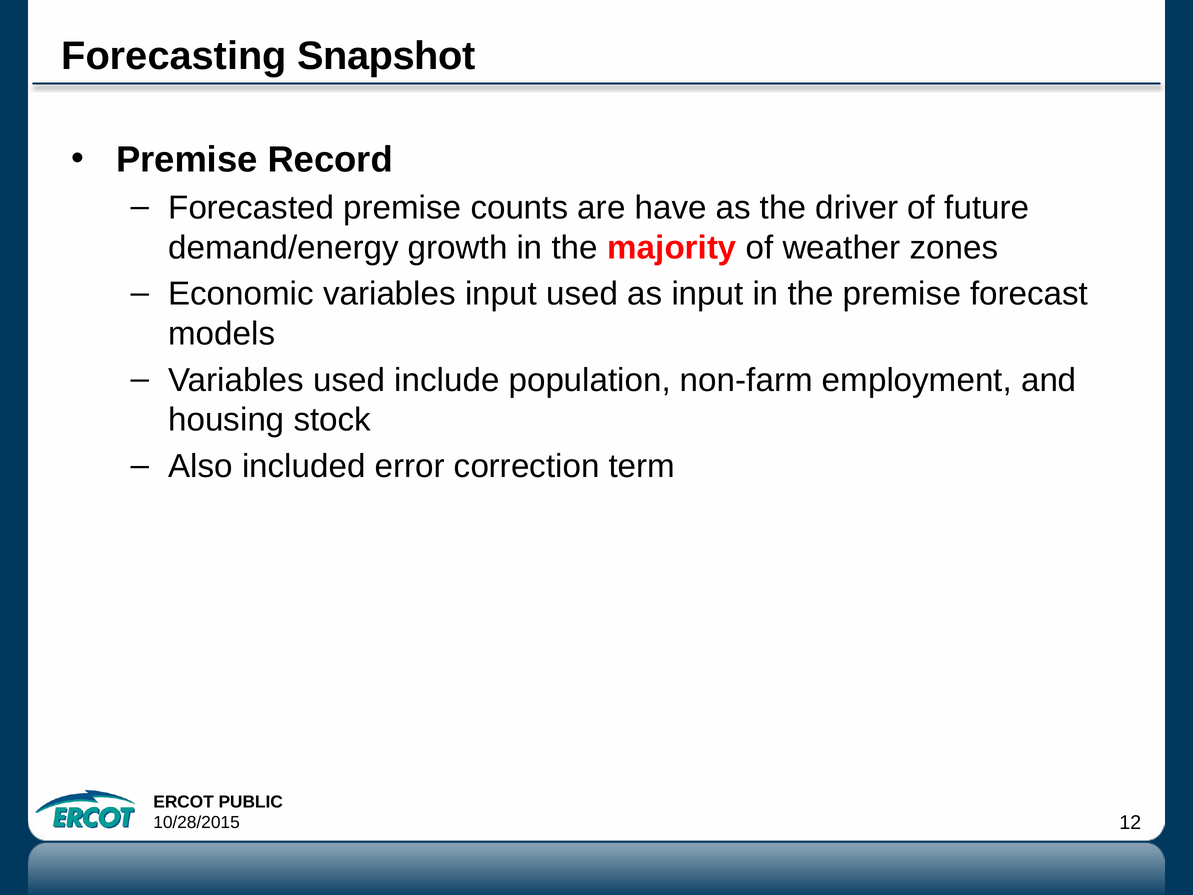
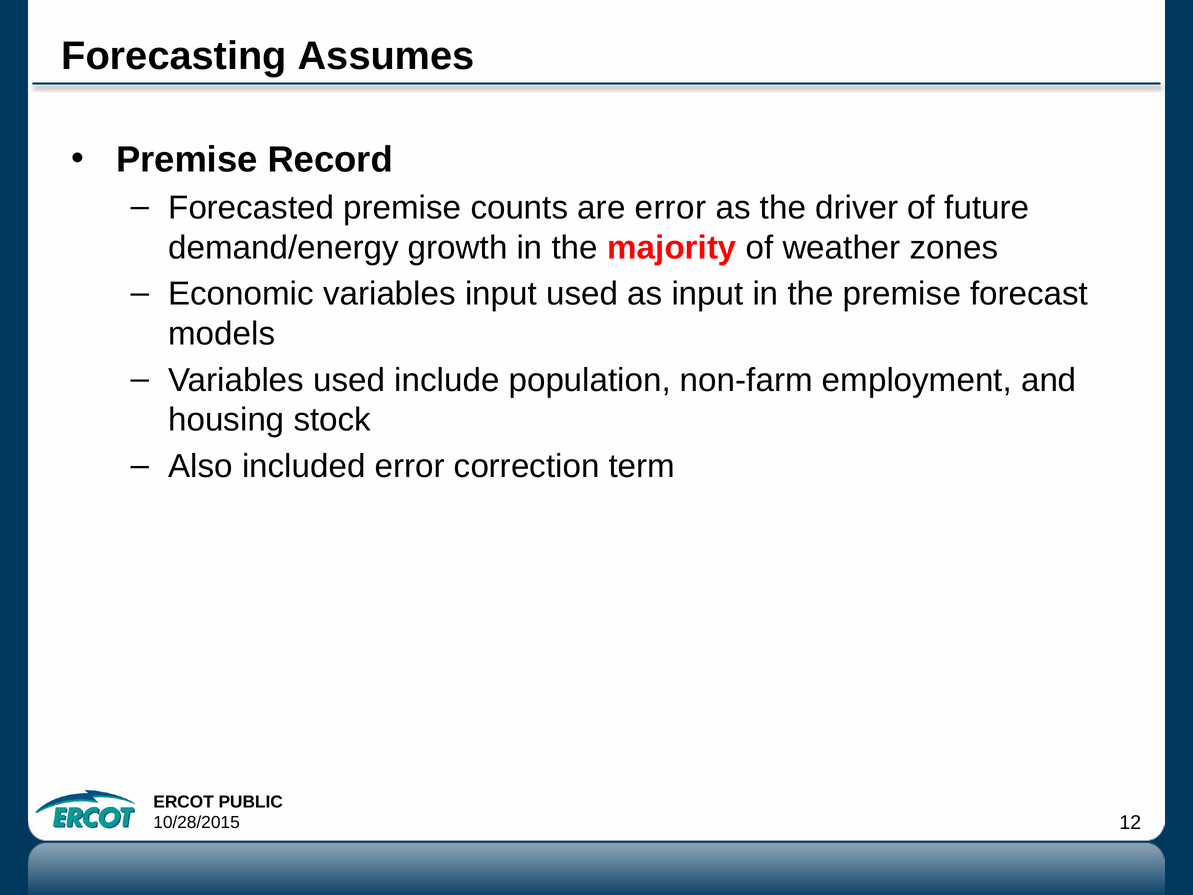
Snapshot: Snapshot -> Assumes (386, 56)
are have: have -> error (670, 208)
